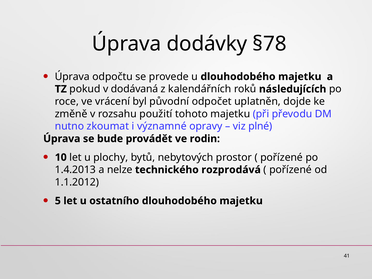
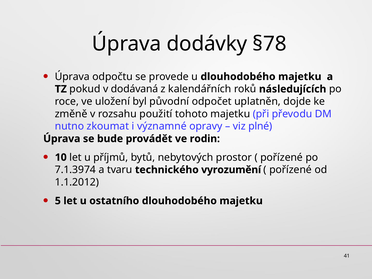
vrácení: vrácení -> uložení (113, 101)
plochy: plochy -> příjmů (111, 157)
1.4.2013: 1.4.2013 -> 7.1.3974 (75, 170)
nelze: nelze -> tvaru (120, 170)
rozprodává: rozprodává -> vyrozumění (231, 170)
